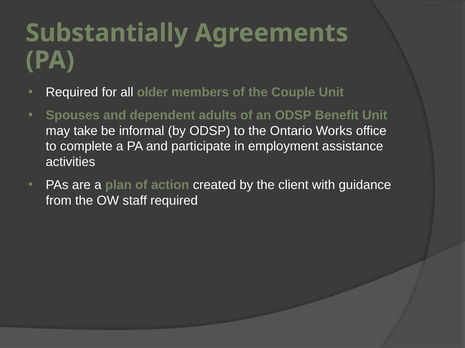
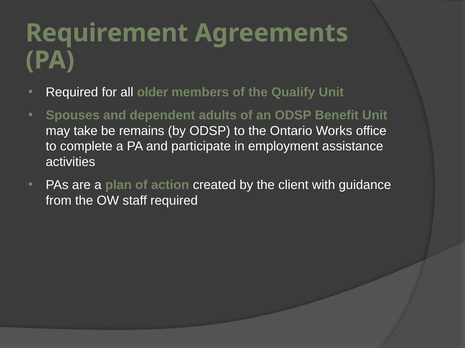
Substantially: Substantially -> Requirement (107, 33)
Couple: Couple -> Qualify (293, 92)
informal: informal -> remains (142, 131)
